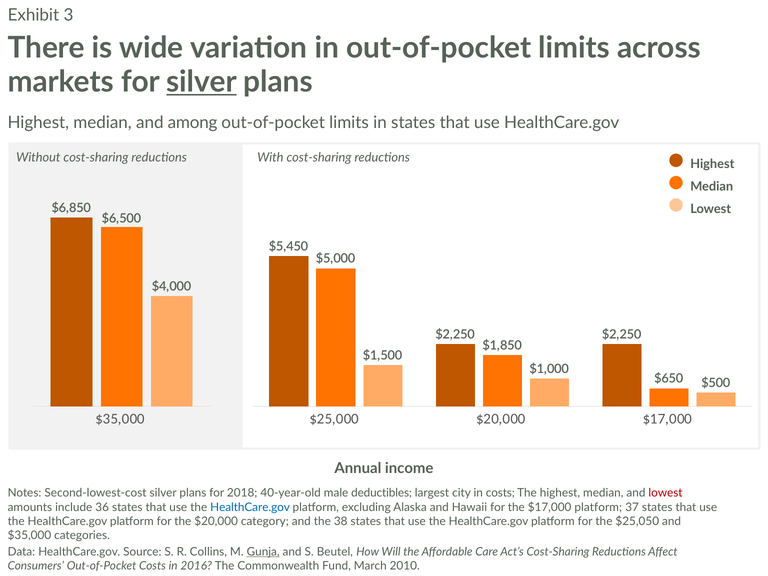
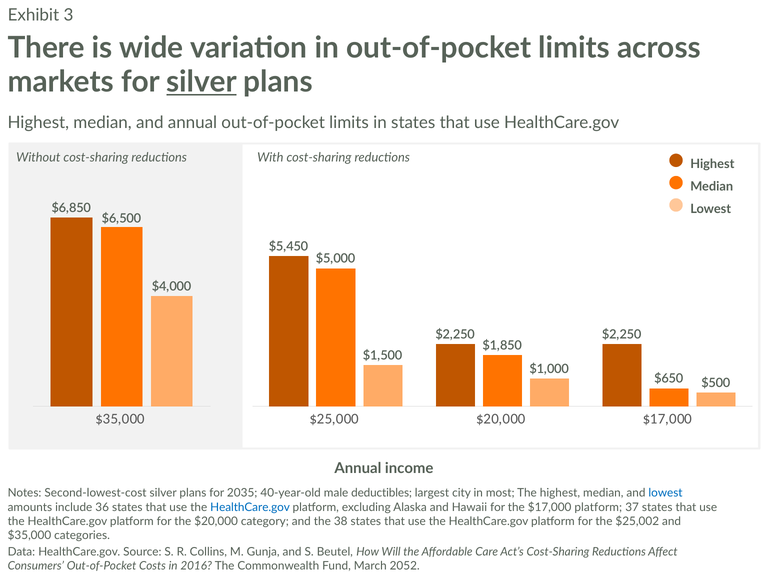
and among: among -> annual (192, 123)
2018: 2018 -> 2035 (242, 493)
in costs: costs -> most (500, 493)
lowest colour: red -> blue (666, 493)
$25,050: $25,050 -> $25,002 (637, 521)
Gunja underline: present -> none (263, 552)
2010: 2010 -> 2052 (405, 566)
